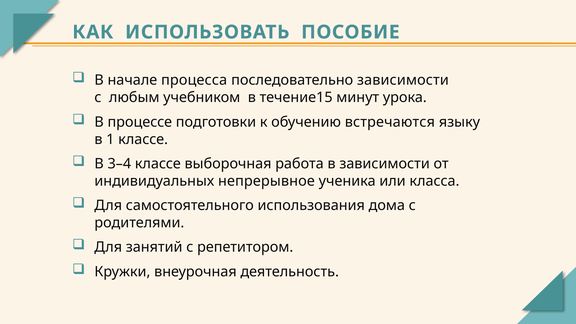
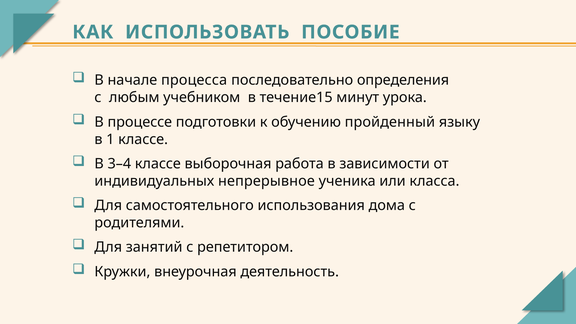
последовательно зависимости: зависимости -> определения (403, 80)
встречаются: встречаются -> пройденный (390, 122)
